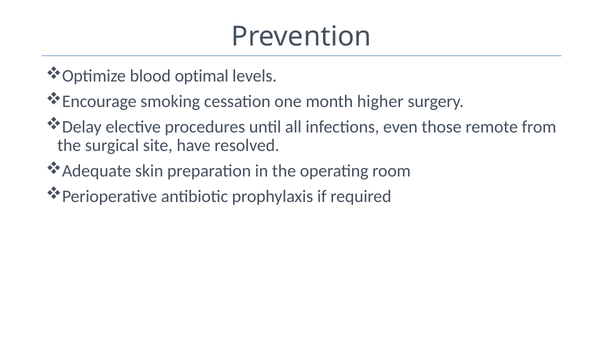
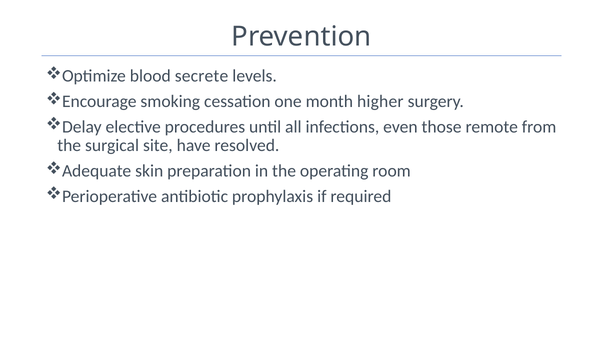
optimal: optimal -> secrete (202, 76)
